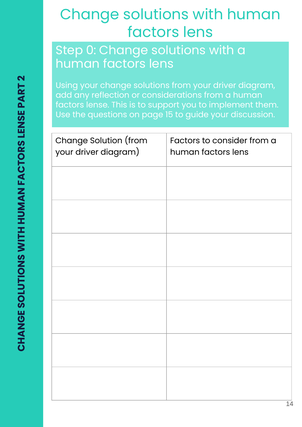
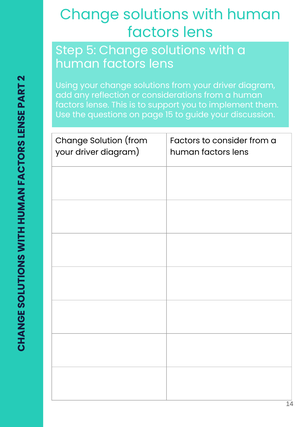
0: 0 -> 5 (91, 50)
